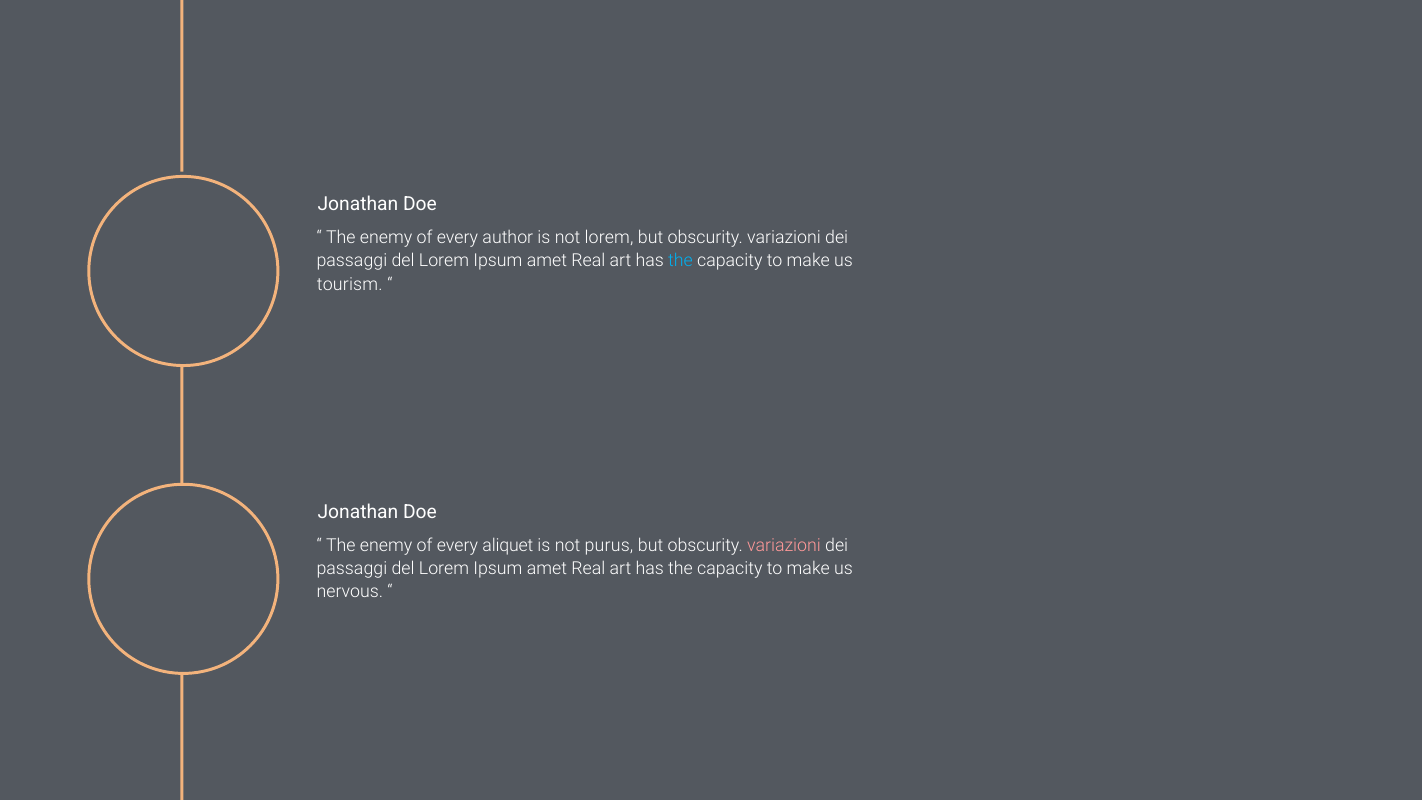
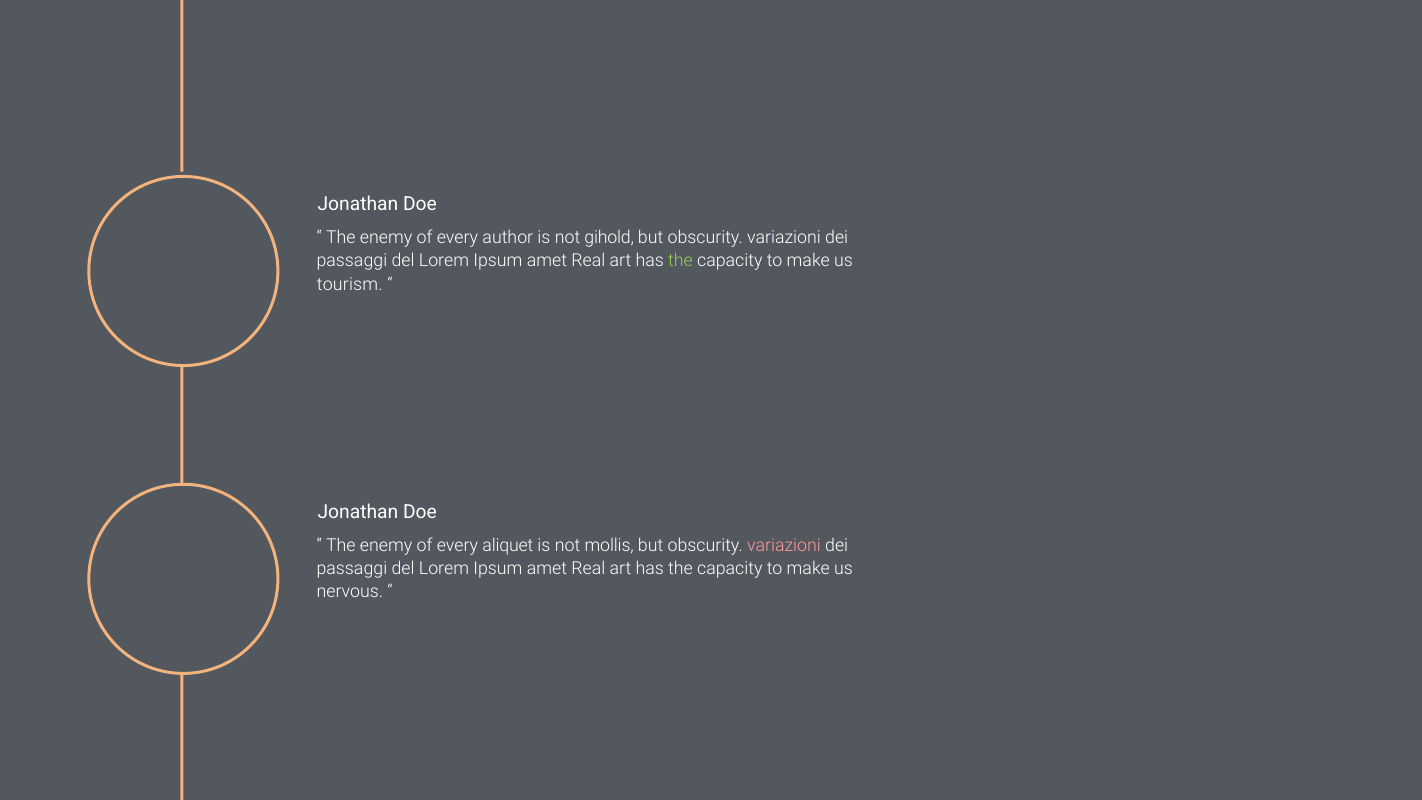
not lorem: lorem -> gihold (609, 237)
the colour: light blue -> light green (681, 261)
purus: purus -> mollis (609, 545)
